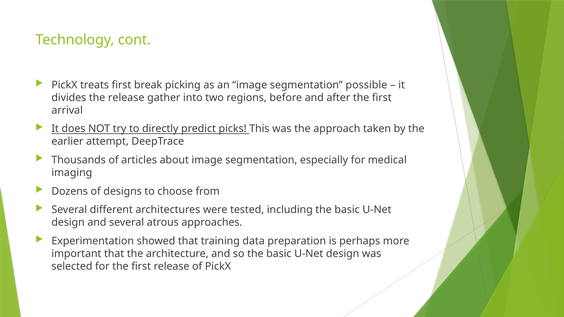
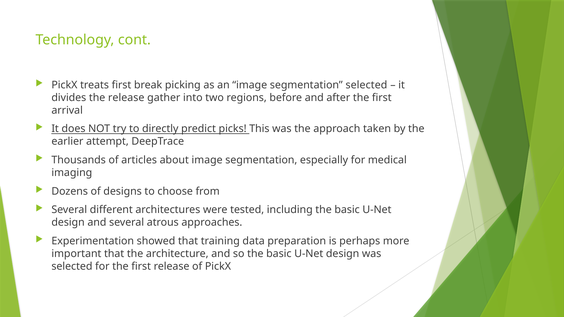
segmentation possible: possible -> selected (366, 85)
